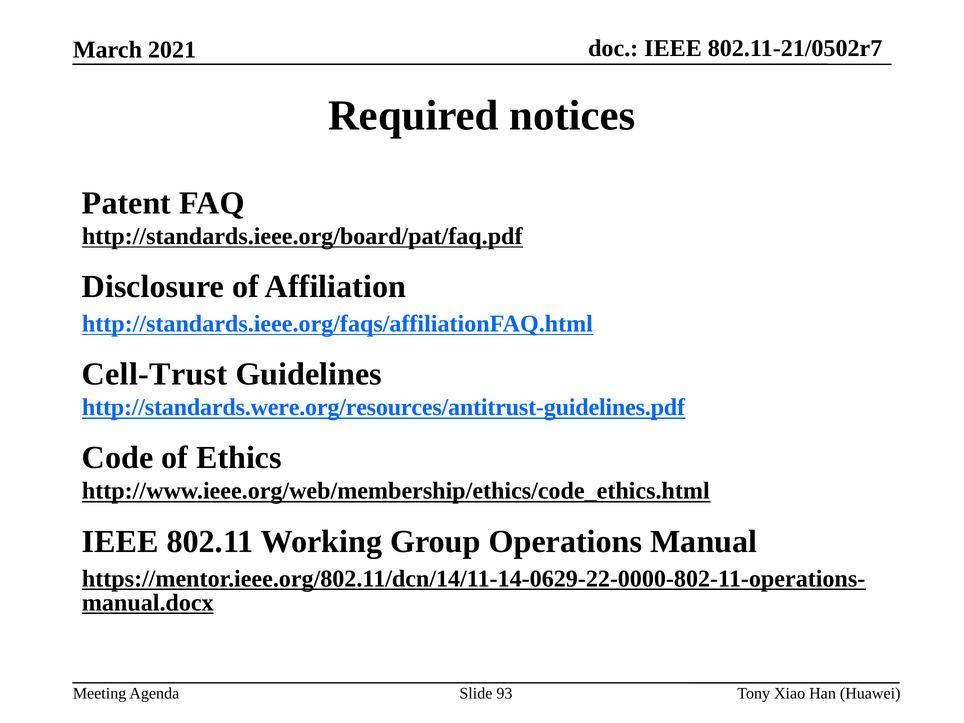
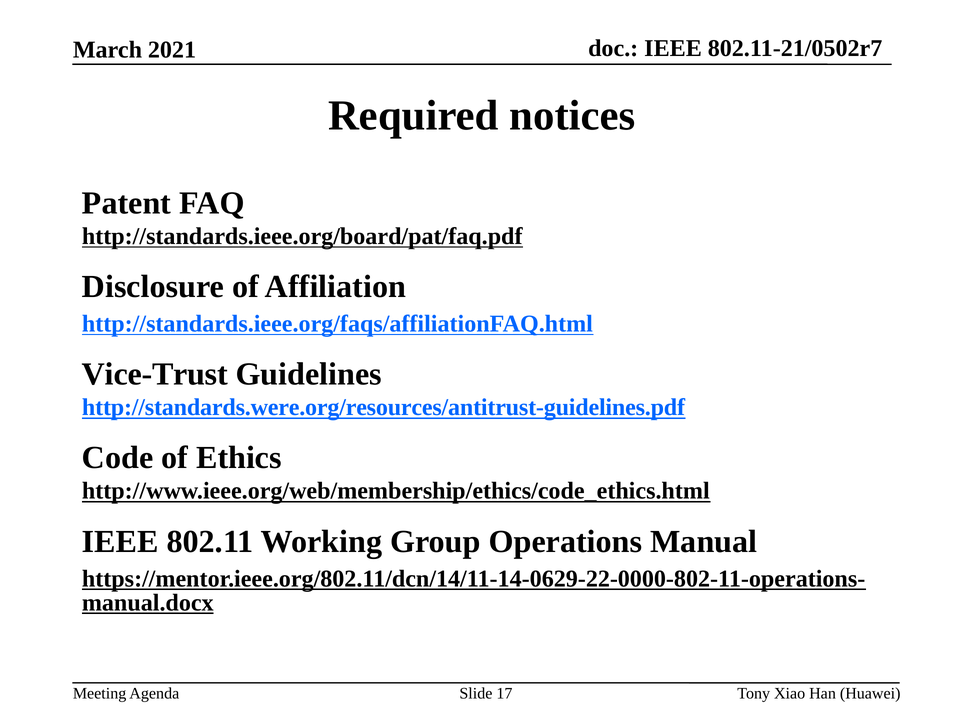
Cell-Trust: Cell-Trust -> Vice-Trust (155, 374)
93: 93 -> 17 (504, 693)
